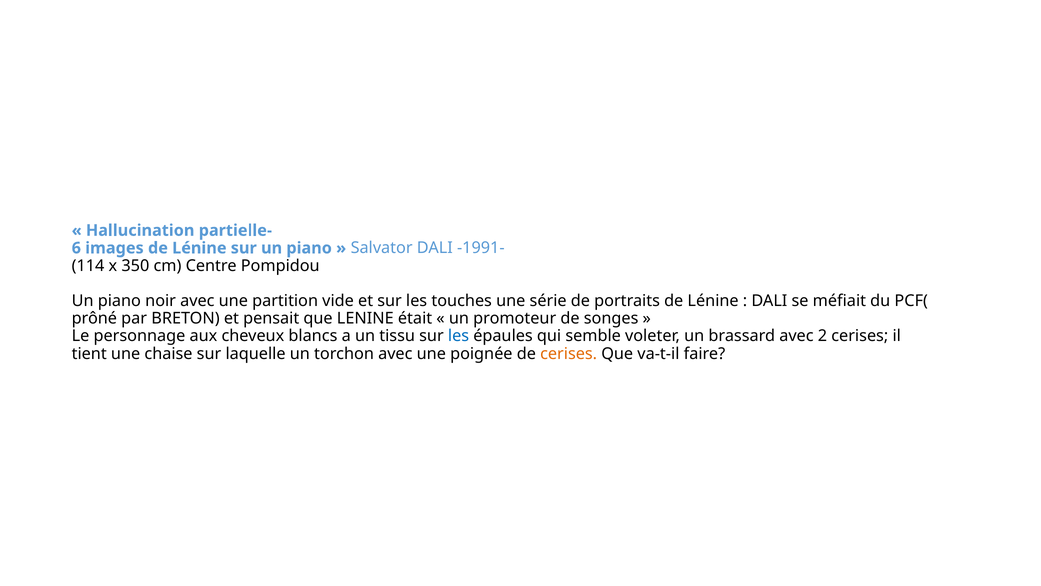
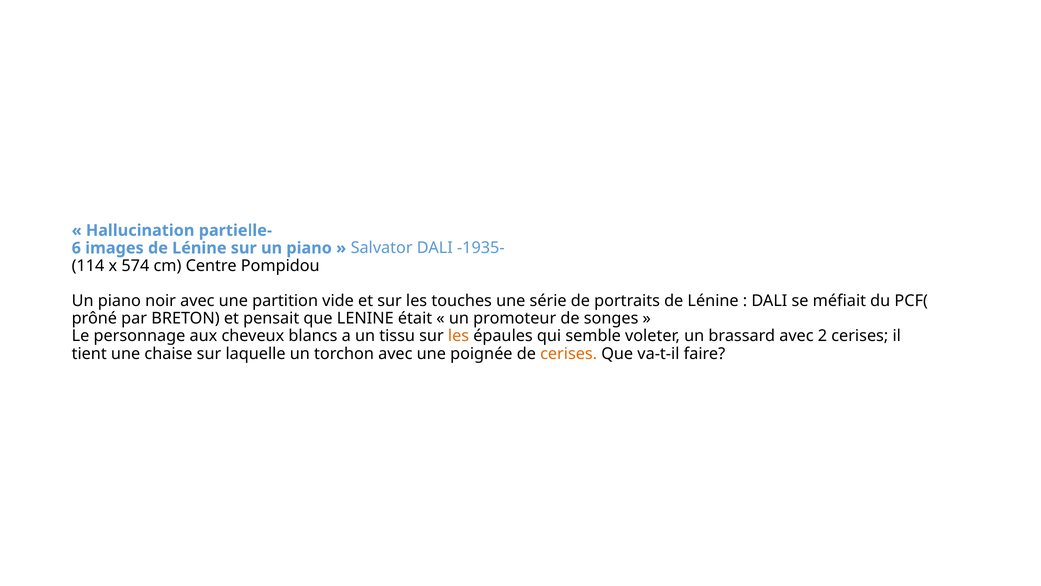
-1991-: -1991- -> -1935- (481, 248)
350: 350 -> 574 (135, 265)
les colour: blue -> orange (459, 336)
